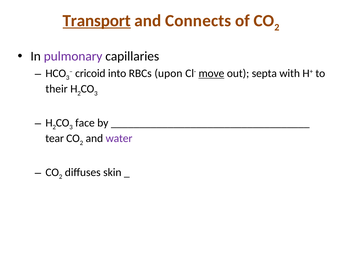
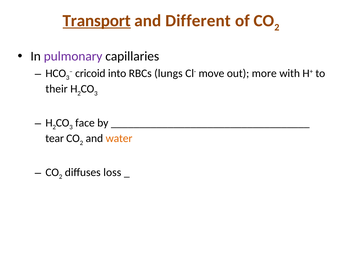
Connects: Connects -> Different (198, 21)
upon: upon -> lungs (168, 73)
move underline: present -> none (211, 73)
septa: septa -> more (264, 73)
water colour: purple -> orange (119, 138)
skin: skin -> loss (112, 172)
